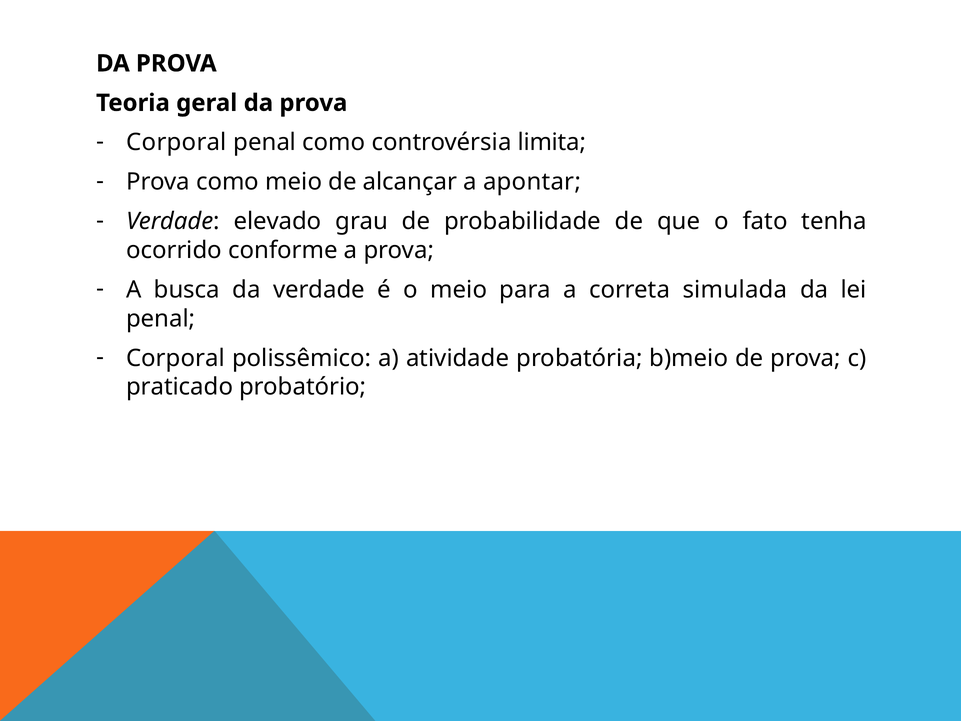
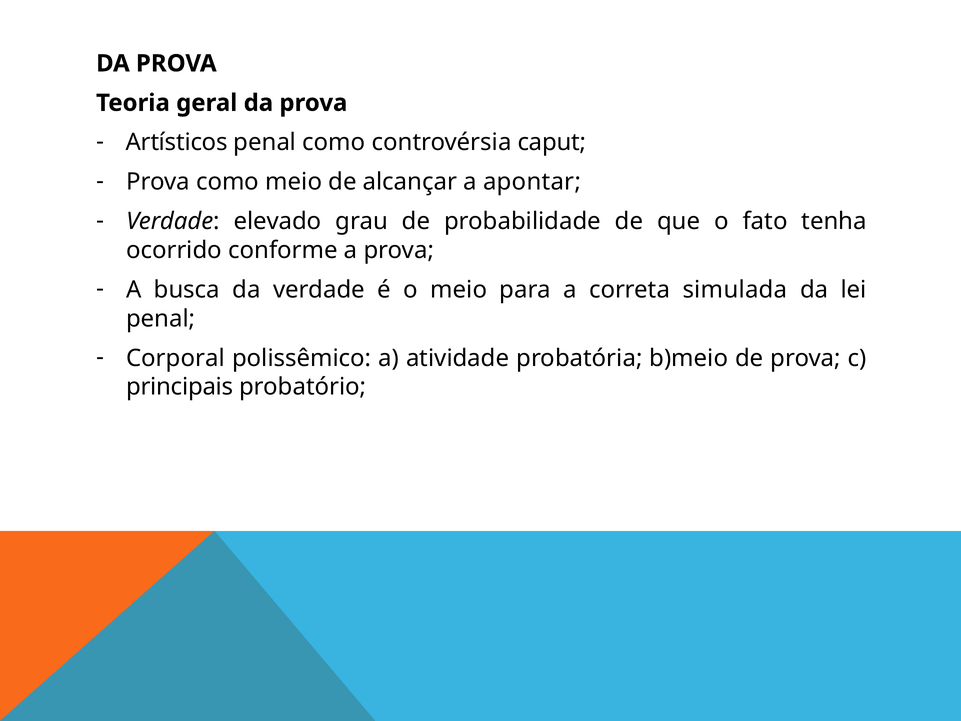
Corporal: Corporal -> Artísticos (177, 142)
limita: limita -> caput (552, 142)
praticado: praticado -> principais (180, 387)
